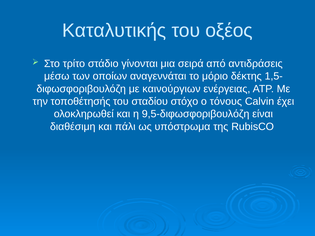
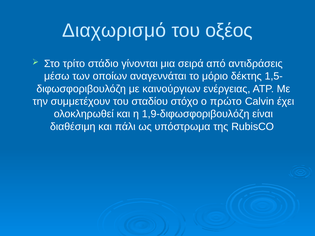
Καταλυτικής: Καταλυτικής -> Διαχωρισμό (114, 31)
τοποθέτησής: τοποθέτησής -> συμμετέχουν (80, 102)
τόνους: τόνους -> πρώτο (226, 102)
9,5-διφωσφοριβουλόζη: 9,5-διφωσφοριβουλόζη -> 1,9-διφωσφοριβουλόζη (196, 114)
